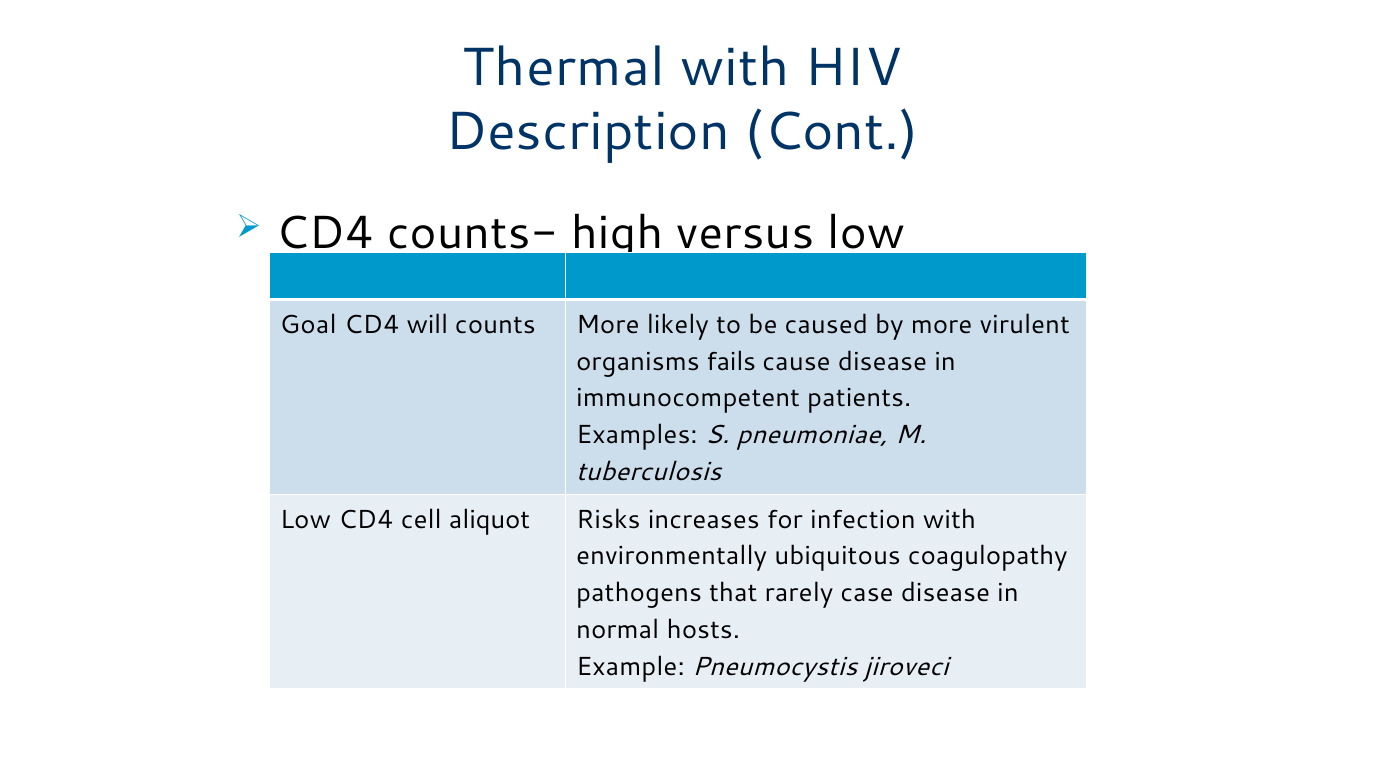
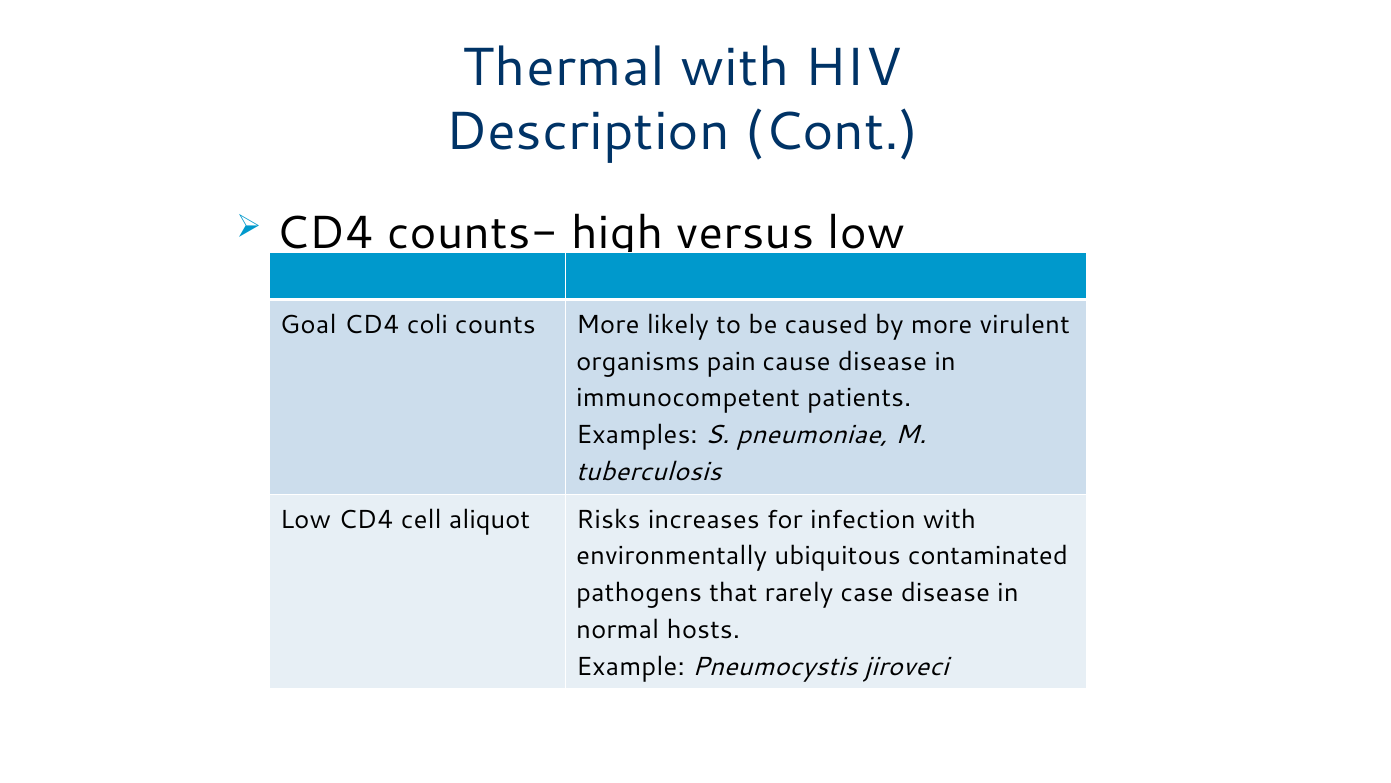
will: will -> coli (427, 324)
fails: fails -> pain (731, 361)
coagulopathy: coagulopathy -> contaminated (988, 556)
